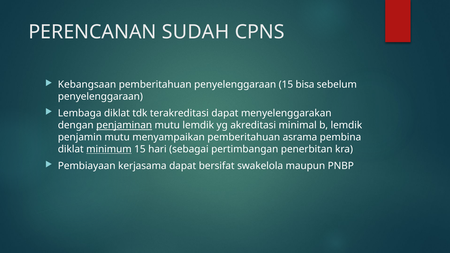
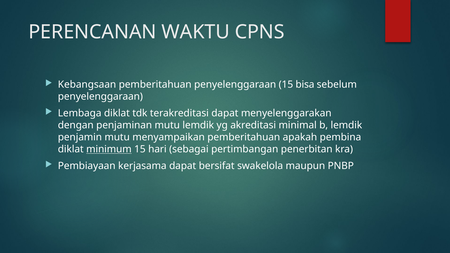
SUDAH: SUDAH -> WAKTU (196, 32)
penjaminan underline: present -> none (124, 125)
asrama: asrama -> apakah (300, 137)
